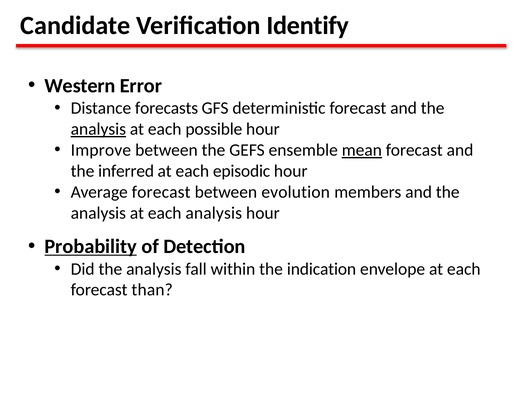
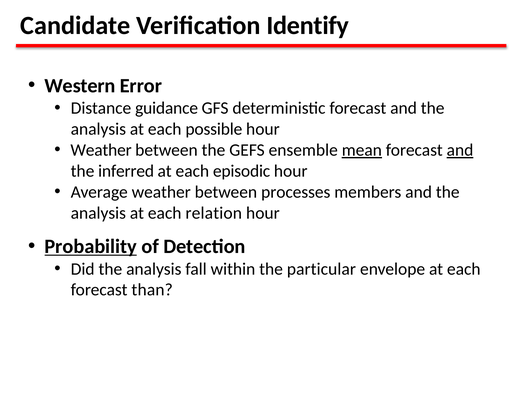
forecasts: forecasts -> guidance (167, 108)
analysis underline: present -> none (98, 129)
Improve: Improve -> Weather (101, 150)
and underline: none -> present (460, 150)
Average forecast: forecast -> weather (161, 192)
evolution: evolution -> processes (296, 192)
each analysis: analysis -> relation (214, 213)
indication: indication -> particular (321, 269)
